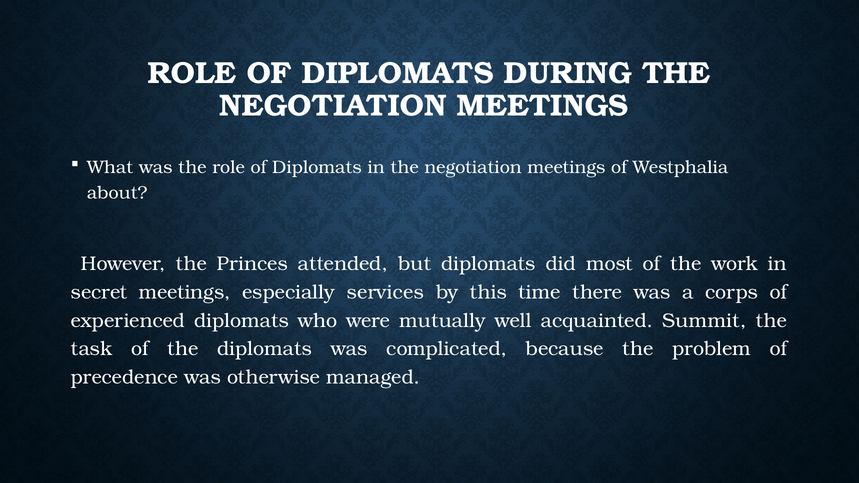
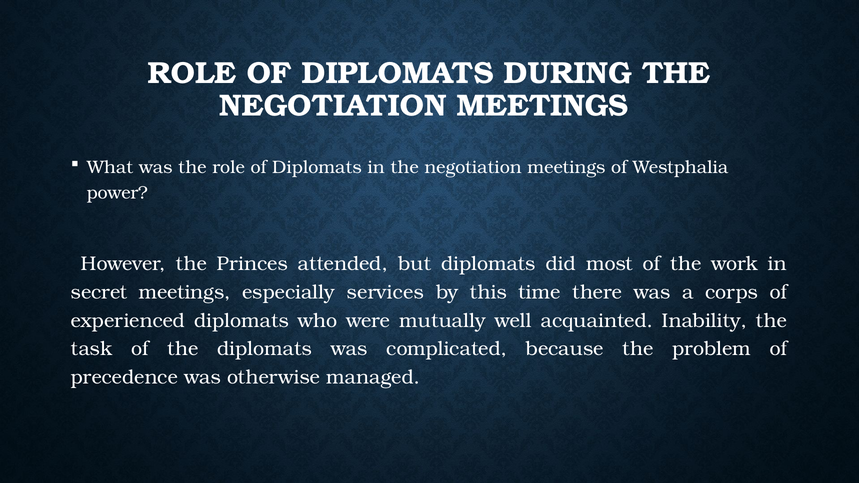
about: about -> power (117, 193)
Summit: Summit -> Inability (704, 321)
